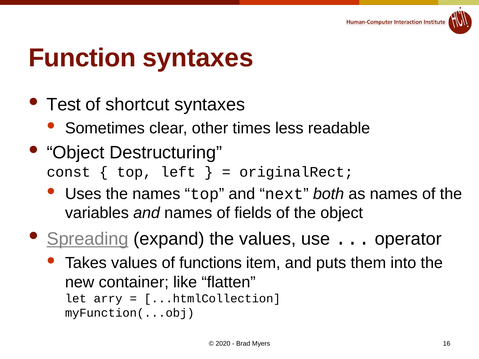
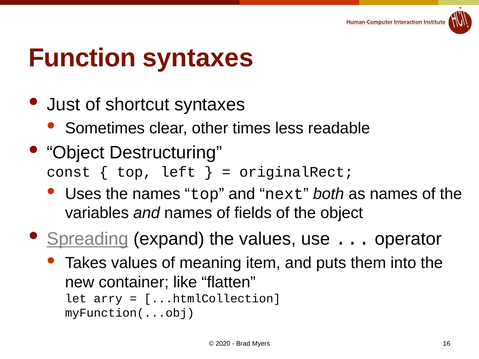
Test: Test -> Just (64, 105)
functions: functions -> meaning (210, 263)
